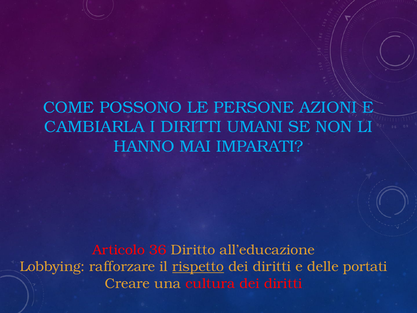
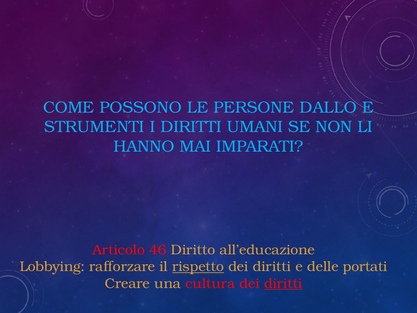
AZIONI: AZIONI -> DALLO (328, 107)
CAMBIARLA: CAMBIARLA -> STRUMENTI (94, 127)
36: 36 -> 46 (158, 250)
diritti underline: none -> present (283, 283)
